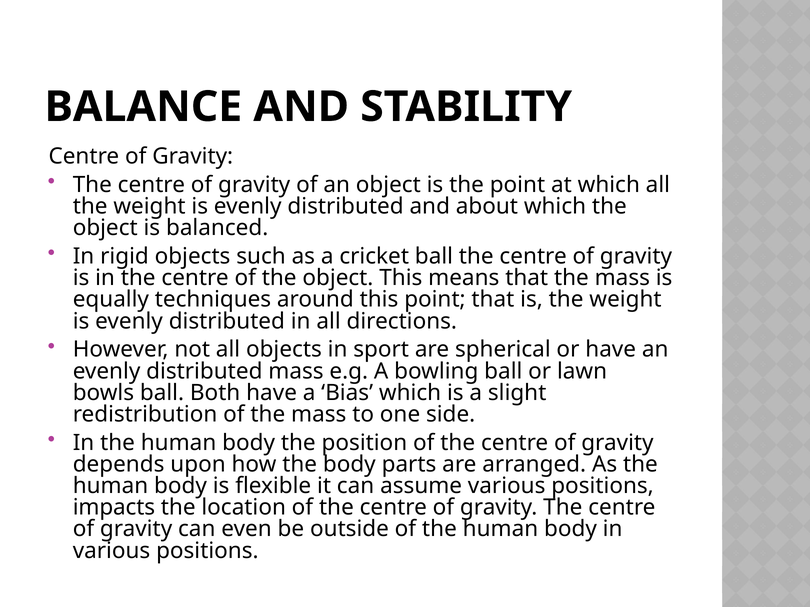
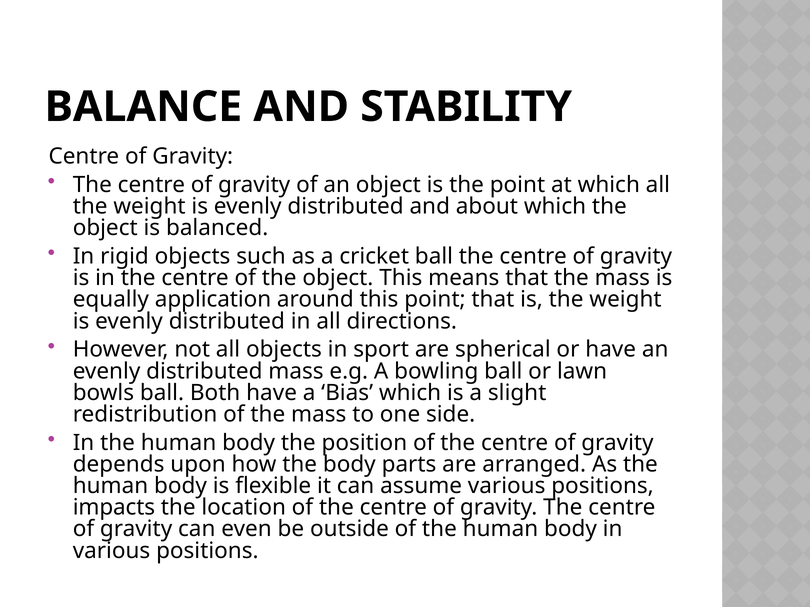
techniques: techniques -> application (213, 300)
